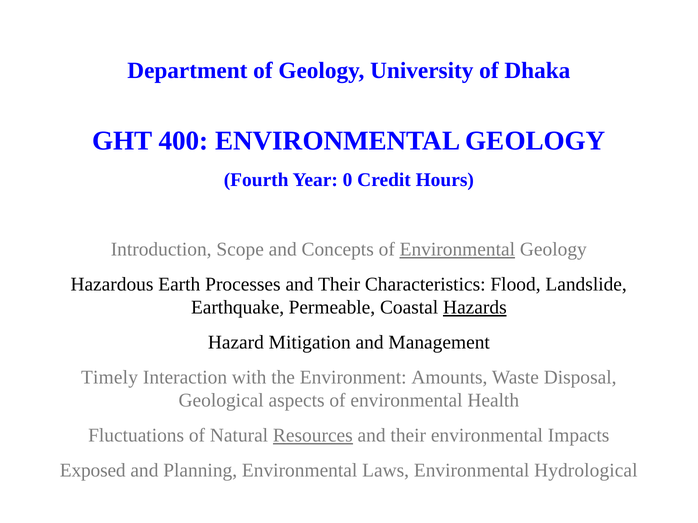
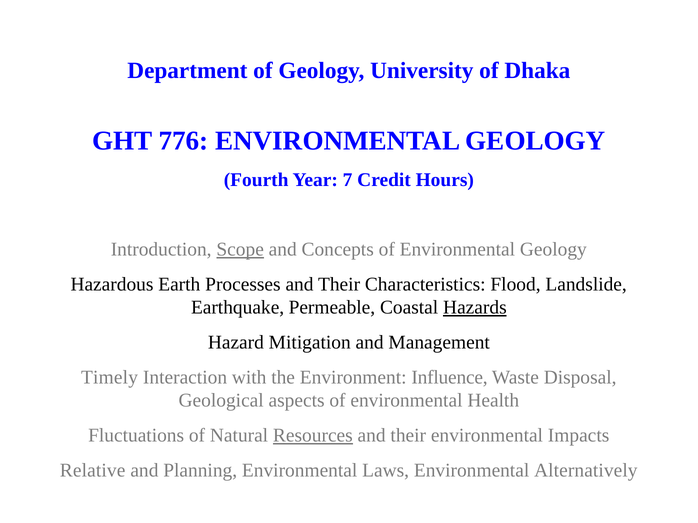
400: 400 -> 776 (184, 141)
0: 0 -> 7 (348, 180)
Scope underline: none -> present (240, 250)
Environmental underline: present -> none (457, 250)
Amounts: Amounts -> Influence (450, 378)
Exposed: Exposed -> Relative (93, 471)
Hydrological: Hydrological -> Alternatively (586, 471)
